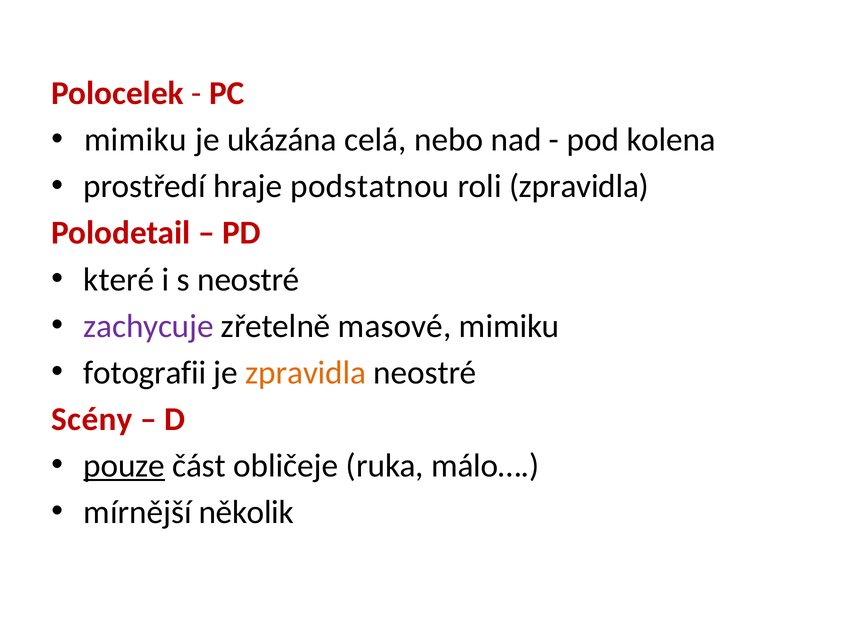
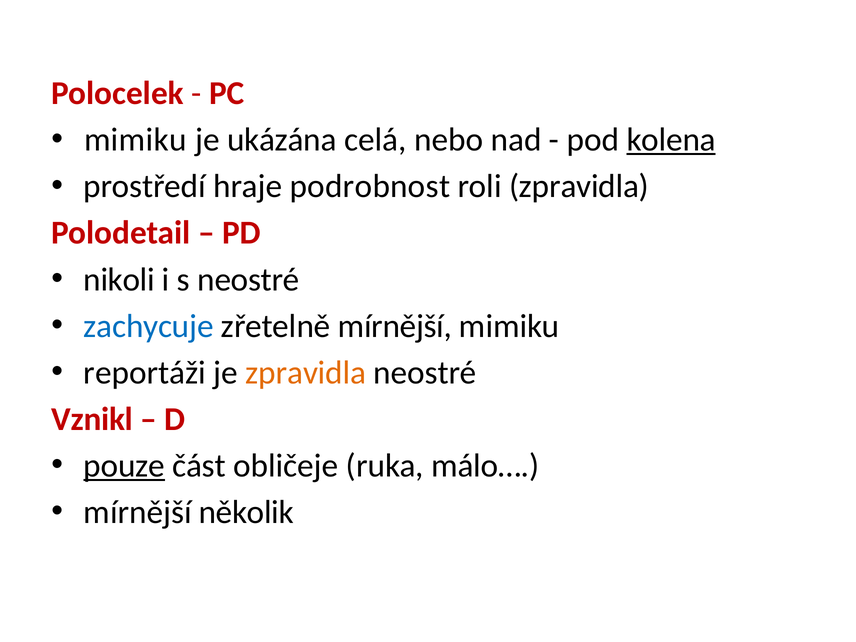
kolena underline: none -> present (671, 140)
podstatnou: podstatnou -> podrobnost (370, 186)
které: které -> nikoli (119, 280)
zachycuje colour: purple -> blue (149, 326)
zřetelně masové: masové -> mírnější (395, 326)
fotografii: fotografii -> reportáži (145, 373)
Scény: Scény -> Vznikl (92, 419)
